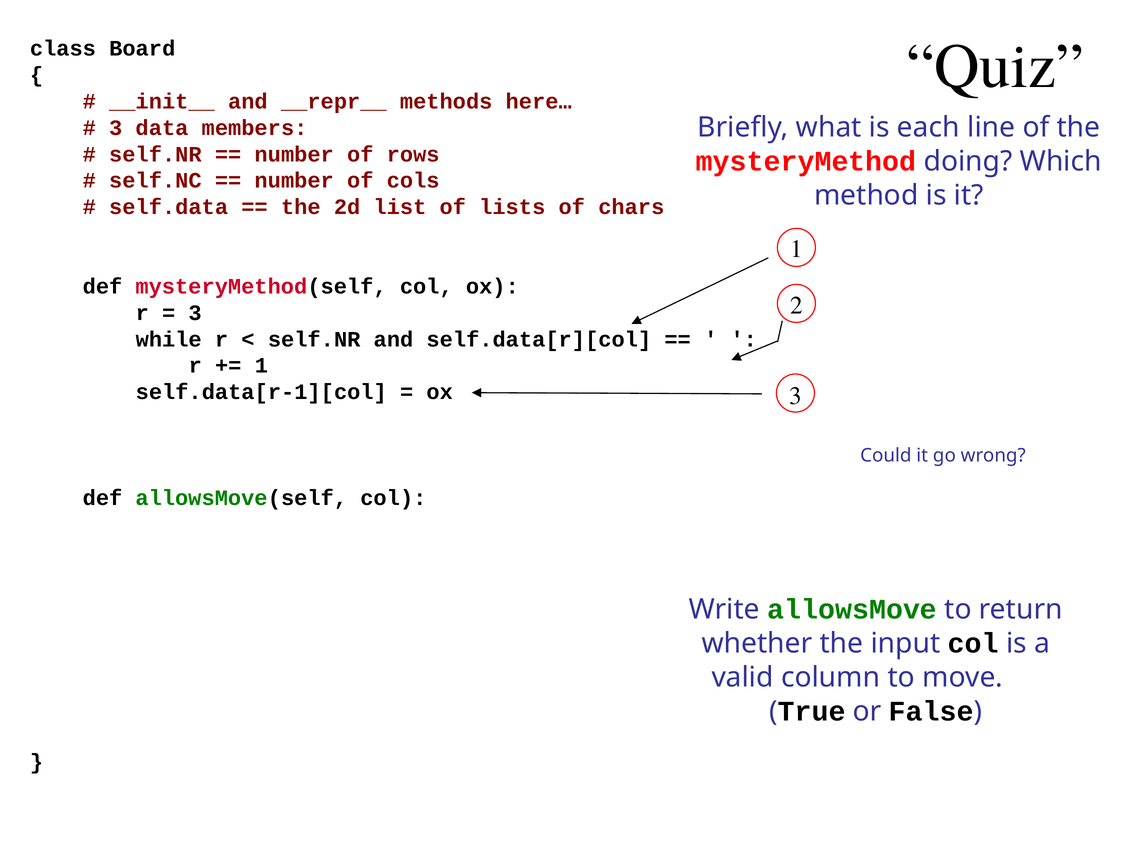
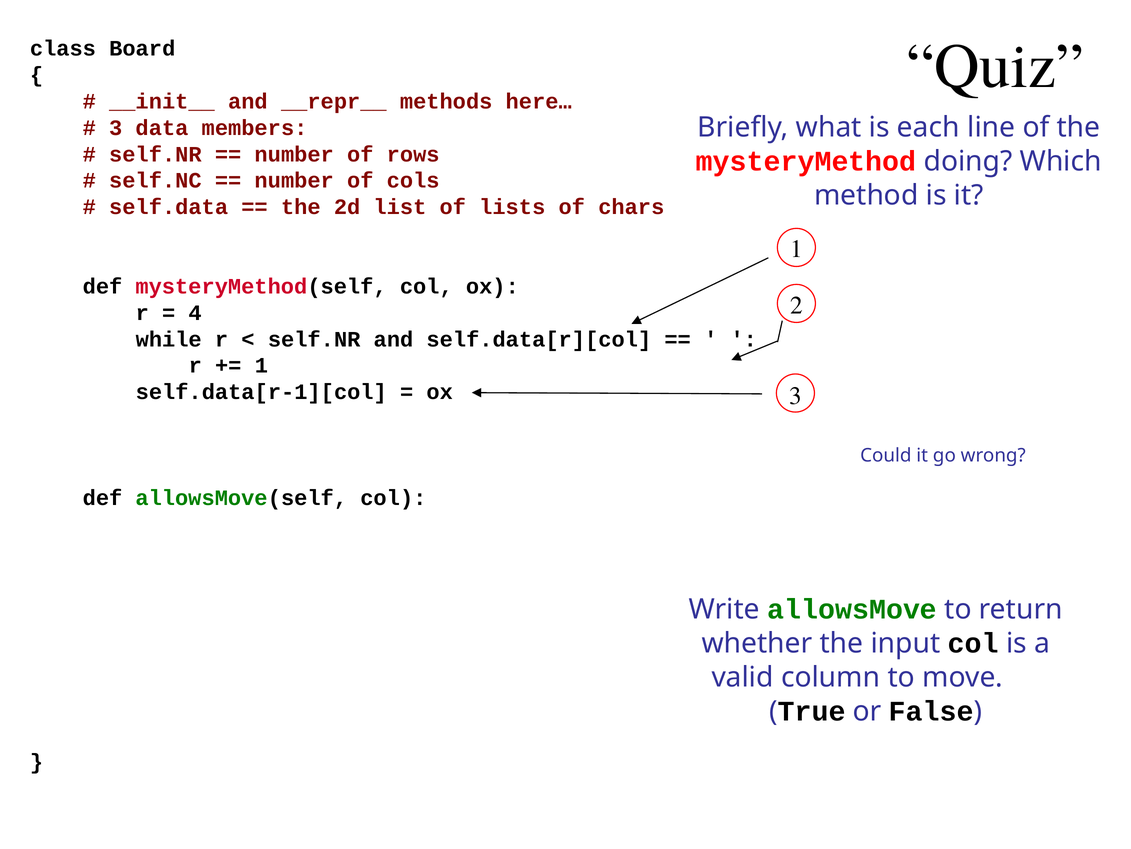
3: 3 -> 4 (195, 313)
